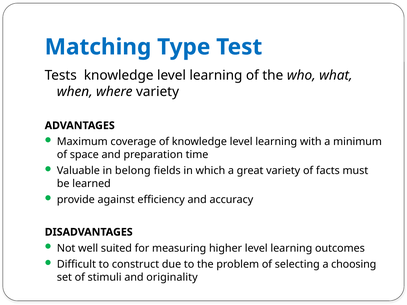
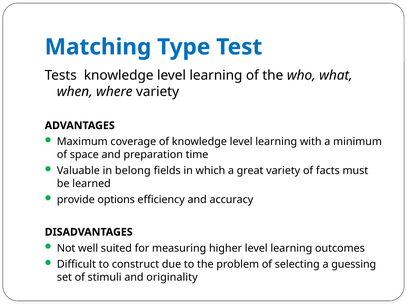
against: against -> options (116, 200)
choosing: choosing -> guessing (354, 265)
